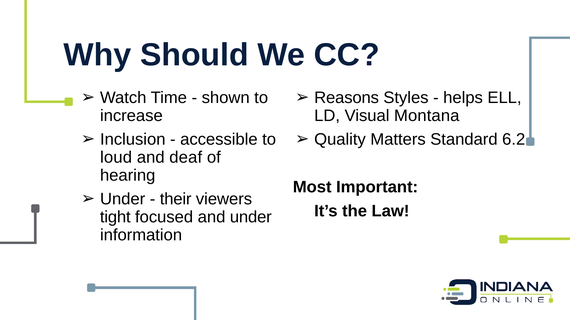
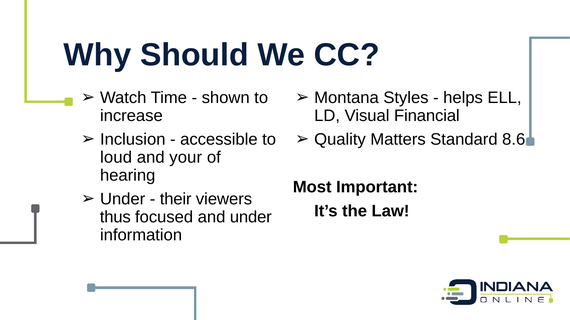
Reasons: Reasons -> Montana (347, 98)
Montana: Montana -> Financial (427, 116)
6.2: 6.2 -> 8.6 (514, 140)
deaf: deaf -> your (186, 158)
tight: tight -> thus (115, 217)
